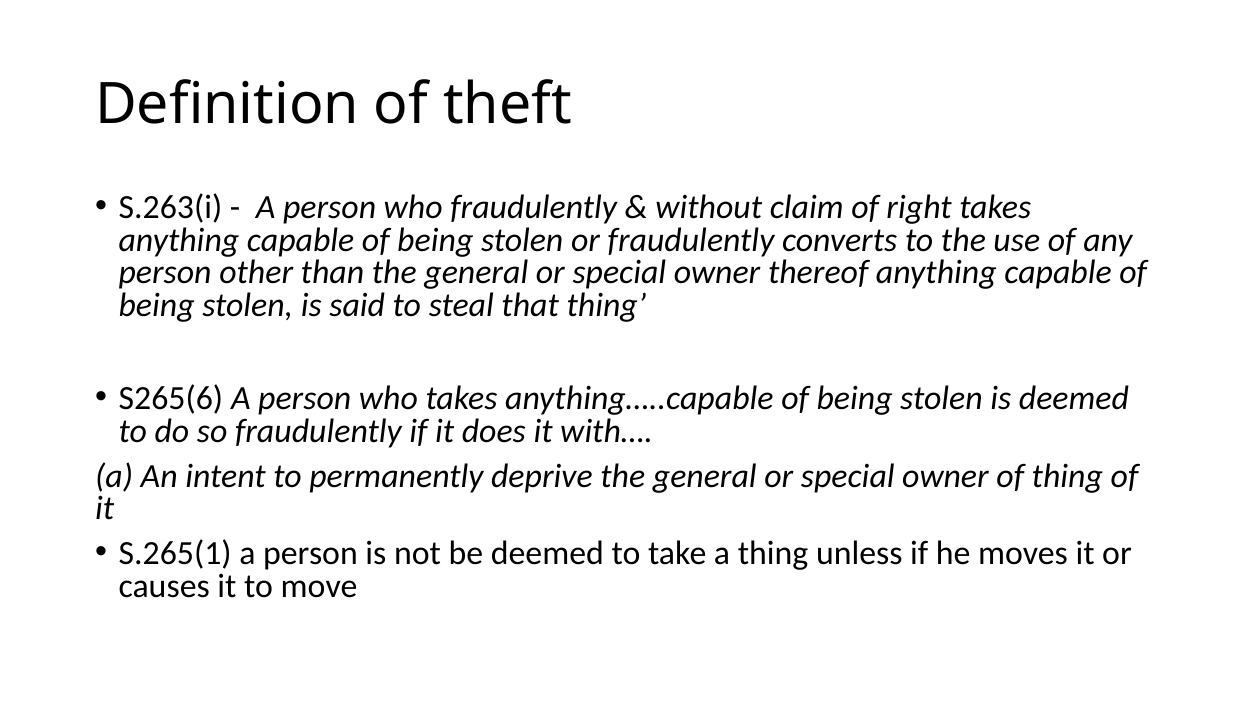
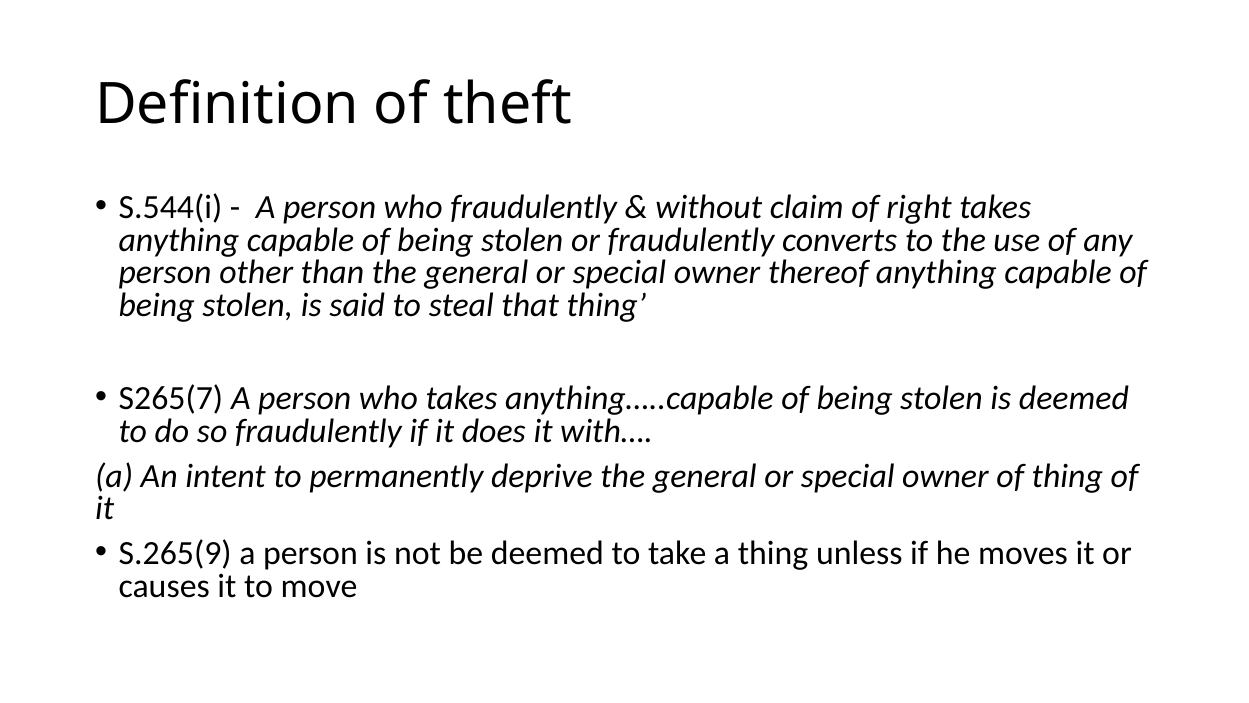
S.263(i: S.263(i -> S.544(i (170, 207)
S265(6: S265(6 -> S265(7 (171, 398)
S.265(1: S.265(1 -> S.265(9 (175, 553)
